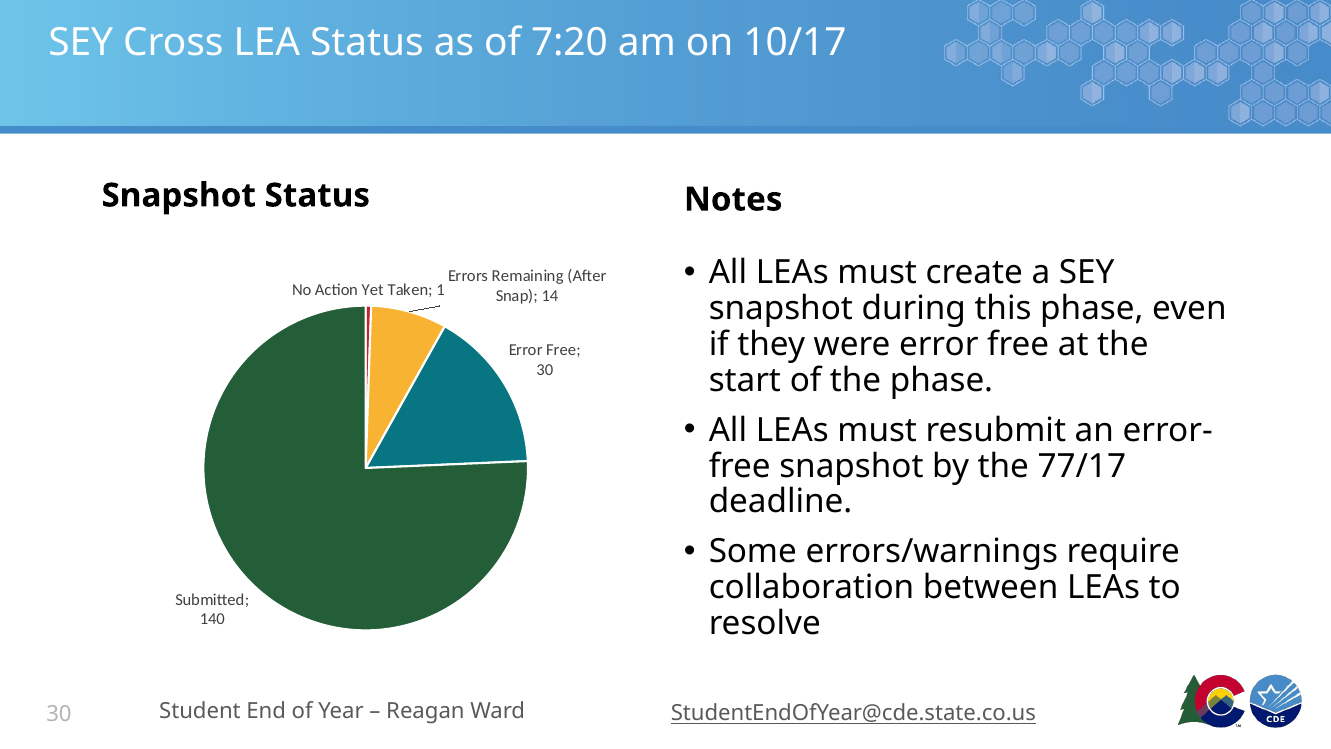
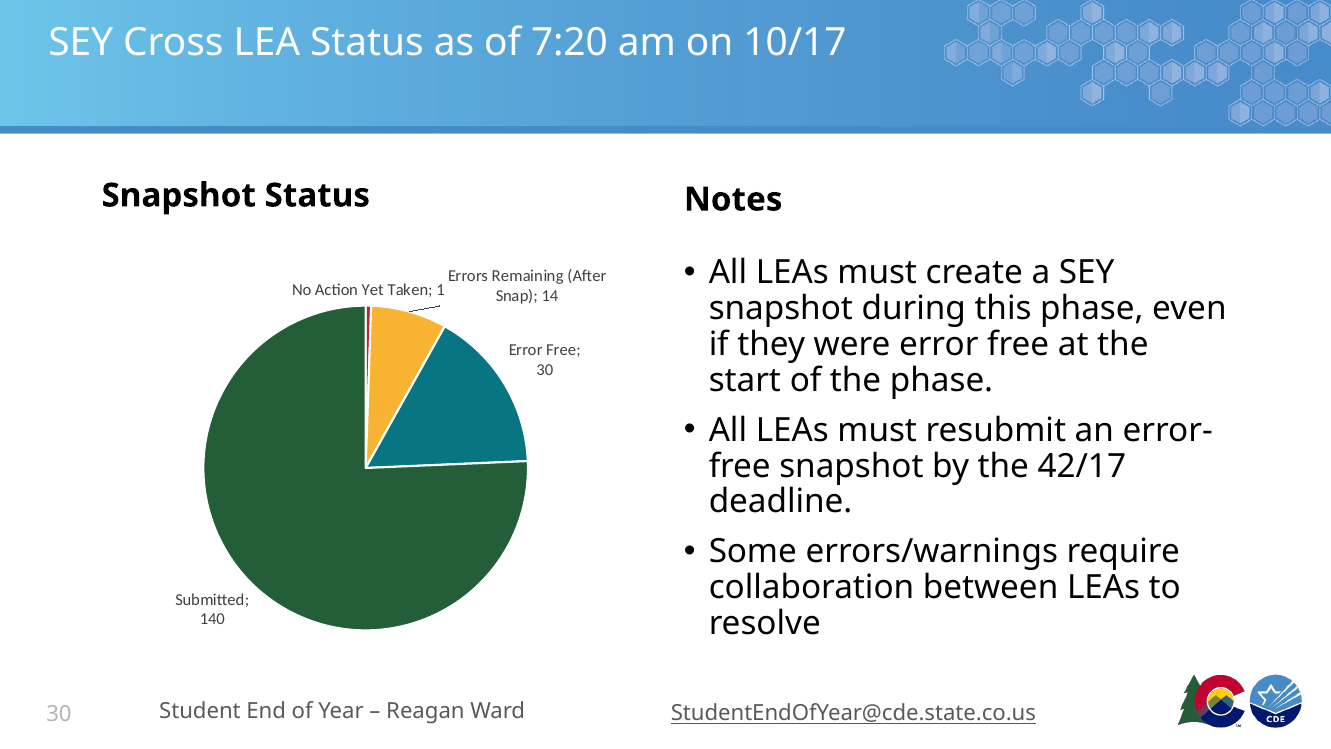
77/17: 77/17 -> 42/17 (1082, 466)
